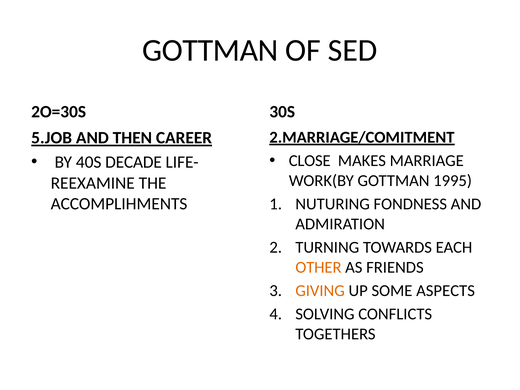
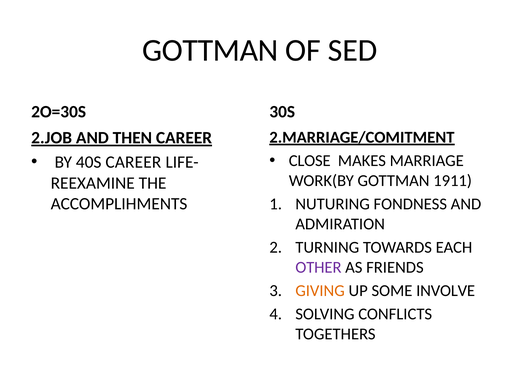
5.JOB: 5.JOB -> 2.JOB (52, 138)
40S DECADE: DECADE -> CAREER (133, 162)
1995: 1995 -> 1911 (453, 181)
OTHER colour: orange -> purple (318, 267)
ASPECTS: ASPECTS -> INVOLVE (446, 291)
